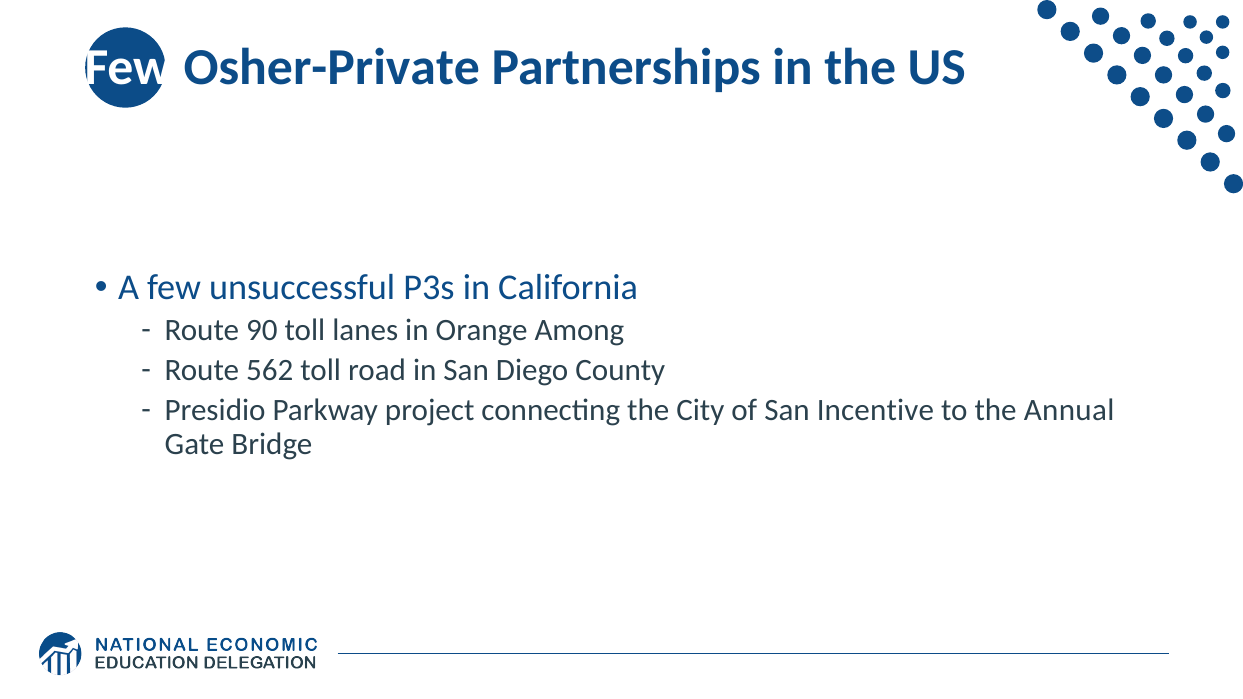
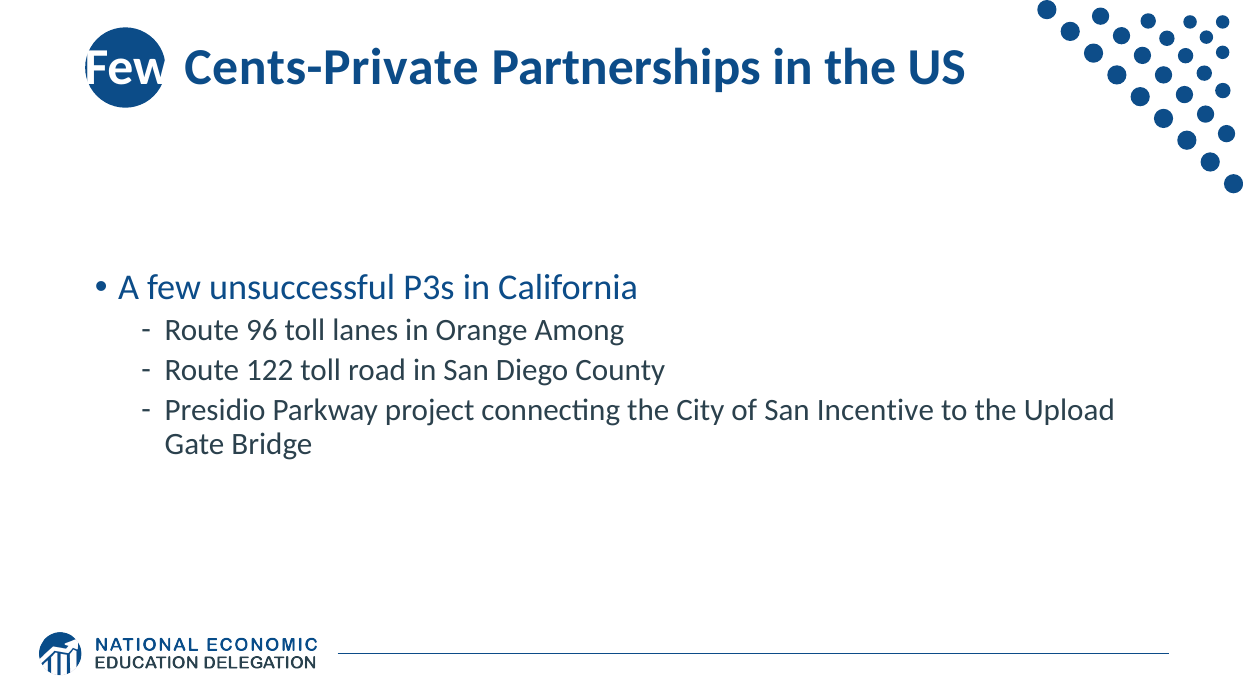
Osher-Private: Osher-Private -> Cents-Private (332, 67)
90: 90 -> 96 (262, 331)
562: 562 -> 122 (270, 371)
Annual: Annual -> Upload (1069, 411)
